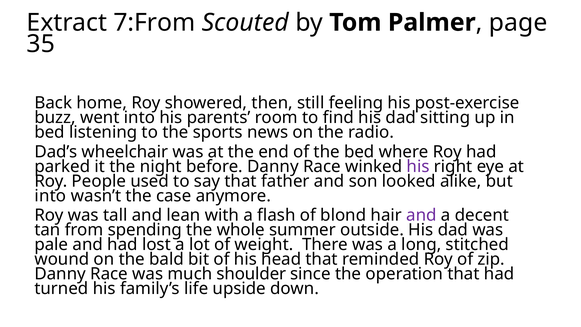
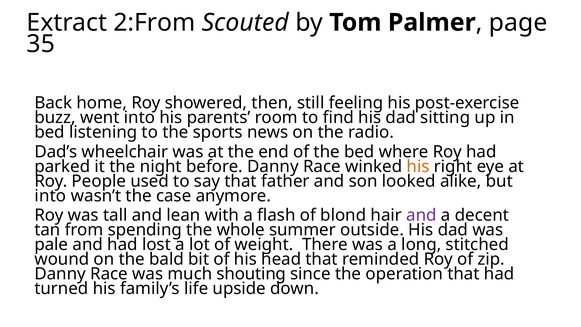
7:From: 7:From -> 2:From (154, 23)
his colour: purple -> orange (418, 166)
shoulder: shoulder -> shouting (251, 274)
